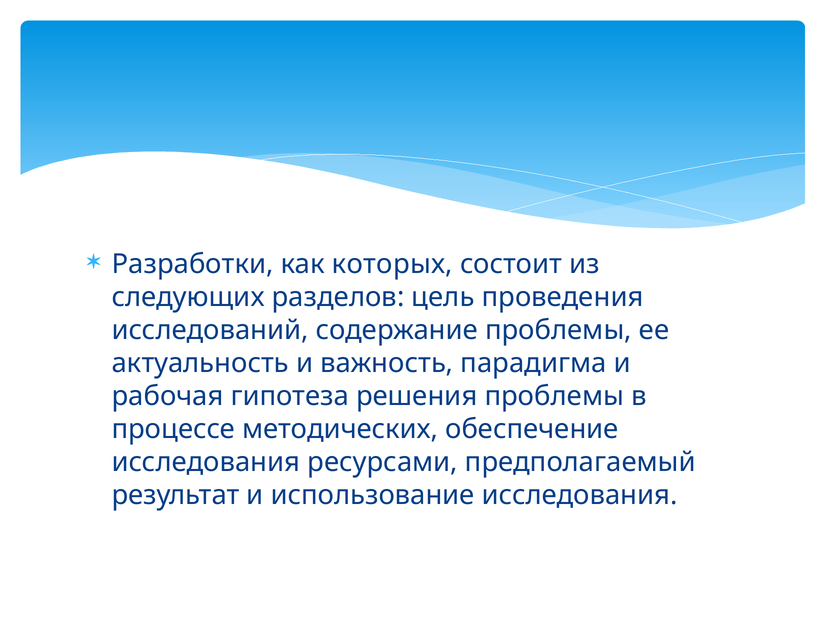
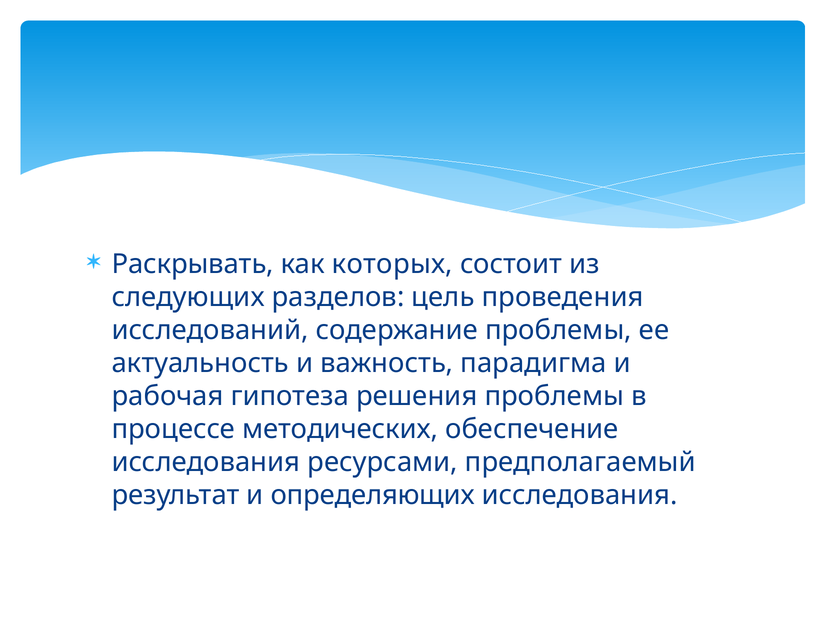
Разработки: Разработки -> Раскрывать (193, 264)
использование: использование -> определяющих (373, 495)
